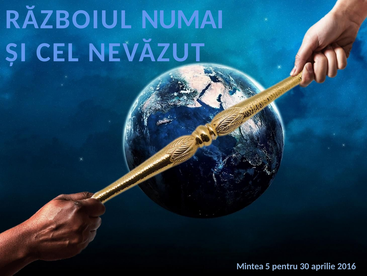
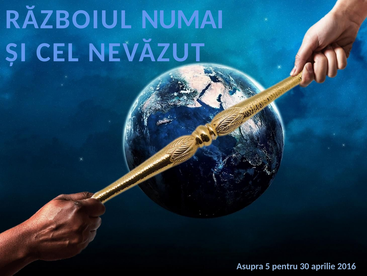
Mintea: Mintea -> Asupra (250, 266)
